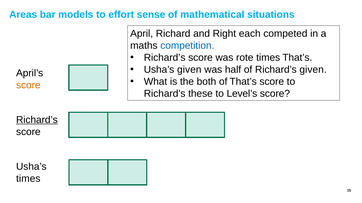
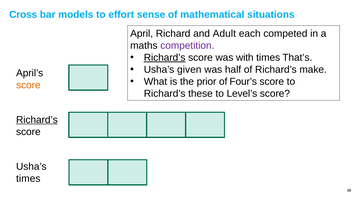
Areas: Areas -> Cross (23, 15)
Right: Right -> Adult (224, 34)
competition colour: blue -> purple (187, 46)
Richard’s underline: none -> present (165, 58)
rote: rote -> with (245, 58)
Richard’s given: given -> make (313, 70)
both: both -> prior (207, 82)
of That’s: That’s -> Four’s (243, 82)
